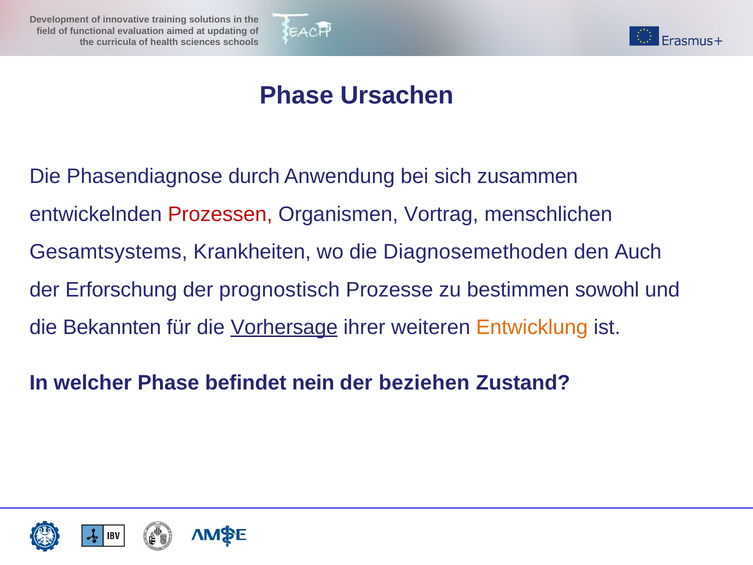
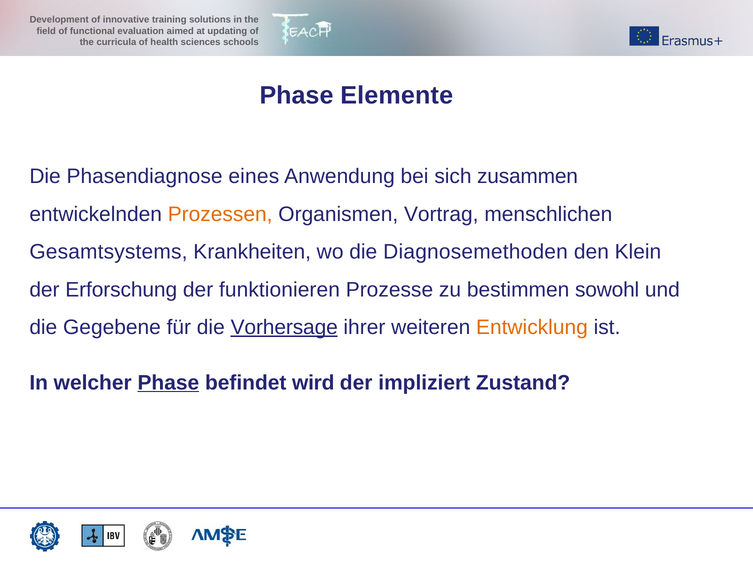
Ursachen: Ursachen -> Elemente (397, 95)
durch: durch -> eines (254, 176)
Prozessen colour: red -> orange (220, 214)
Auch: Auch -> Klein (638, 252)
prognostisch: prognostisch -> funktionieren (279, 289)
Bekannten: Bekannten -> Gegebene (112, 327)
Phase underline: none -> present (168, 382)
nein: nein -> wird (313, 382)
beziehen: beziehen -> impliziert (424, 382)
